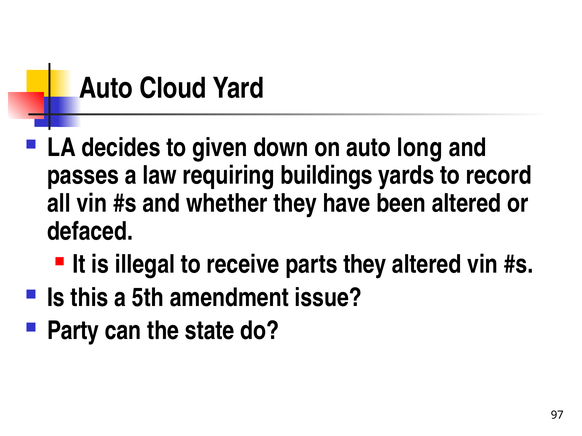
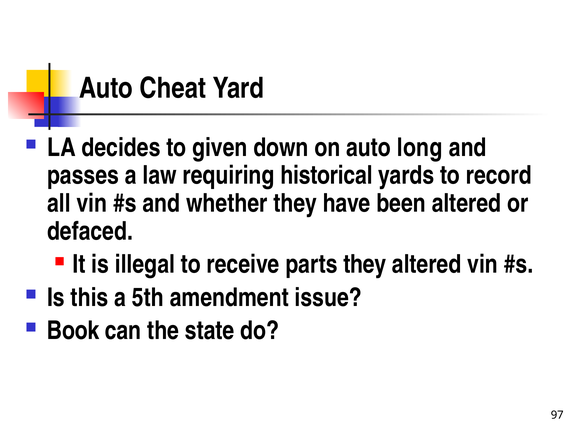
Cloud: Cloud -> Cheat (173, 88)
buildings: buildings -> historical (327, 176)
Party: Party -> Book (73, 331)
